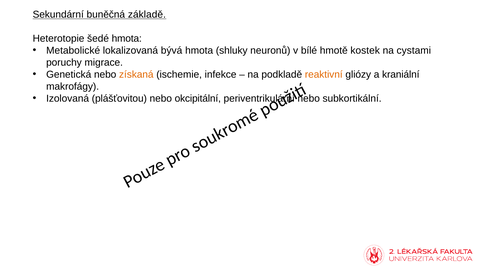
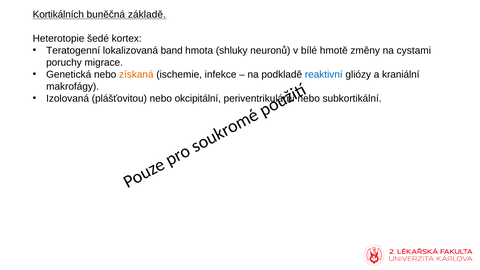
Sekundární: Sekundární -> Kortikálních (58, 14)
šedé hmota: hmota -> kortex (127, 38)
Metabolické: Metabolické -> Teratogenní (73, 50)
bývá: bývá -> band (172, 50)
kostek: kostek -> změny (365, 50)
reaktivní colour: orange -> blue (324, 74)
